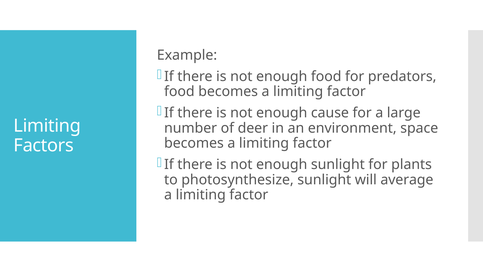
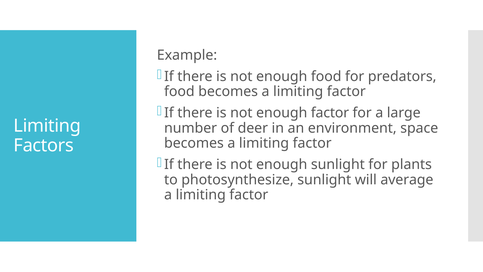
enough cause: cause -> factor (330, 113)
